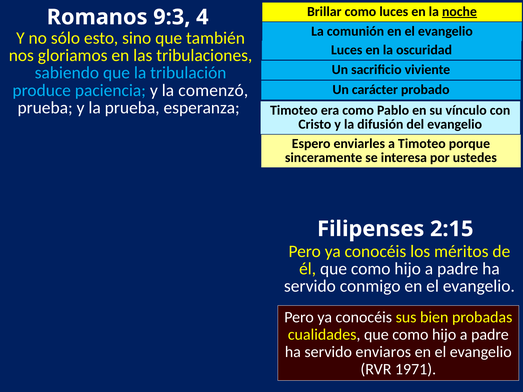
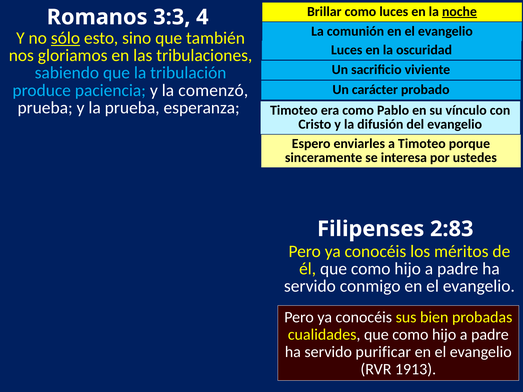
9:3: 9:3 -> 3:3 (172, 17)
sólo underline: none -> present (65, 38)
2:15: 2:15 -> 2:83 (452, 229)
enviaros: enviaros -> purificar (383, 352)
1971: 1971 -> 1913 (416, 370)
